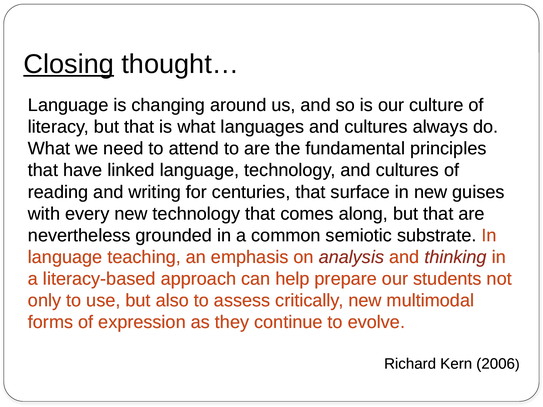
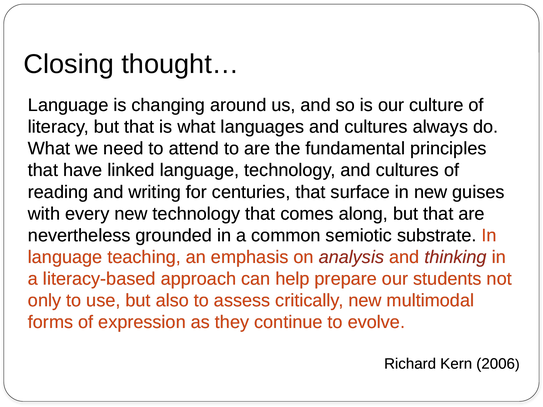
Closing underline: present -> none (69, 64)
